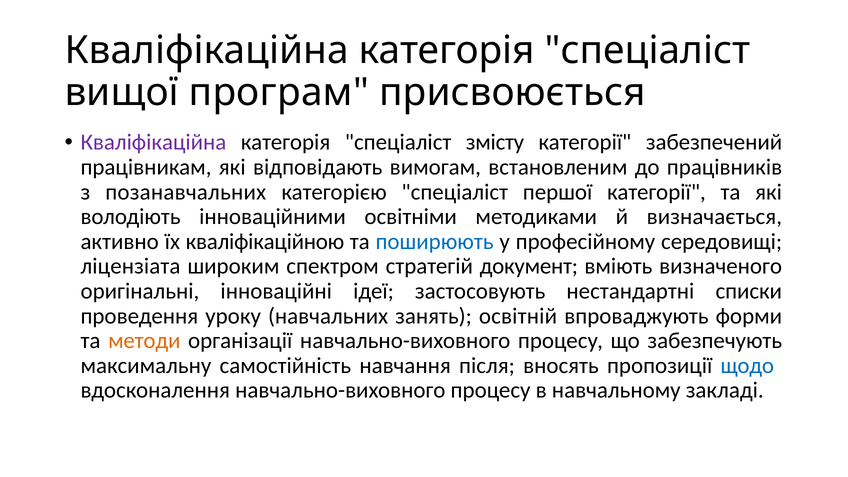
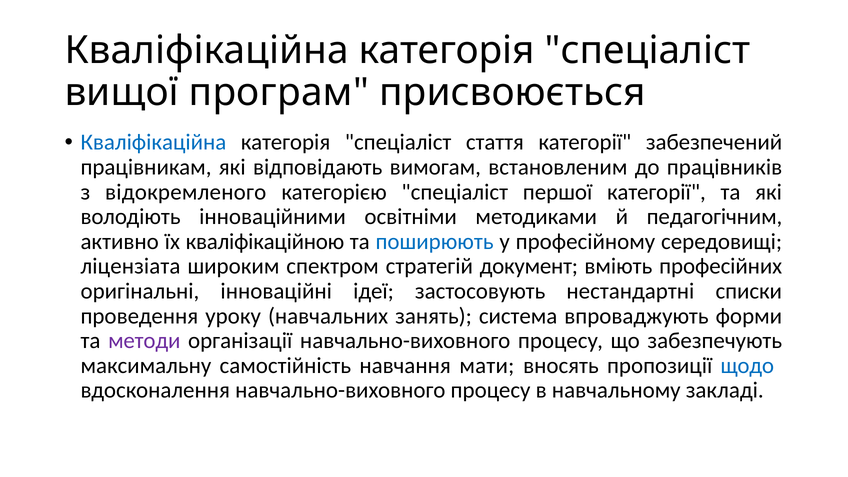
Кваліфікаційна colour: purple -> blue (153, 142)
змісту: змісту -> стаття (495, 142)
позанавчальних: позанавчальних -> відокремленого (186, 192)
визначається: визначається -> педагогічним (714, 217)
визначеного: визначеного -> професійних (721, 266)
освітній: освітній -> система (518, 316)
методи colour: orange -> purple (144, 341)
після: після -> мати (487, 366)
